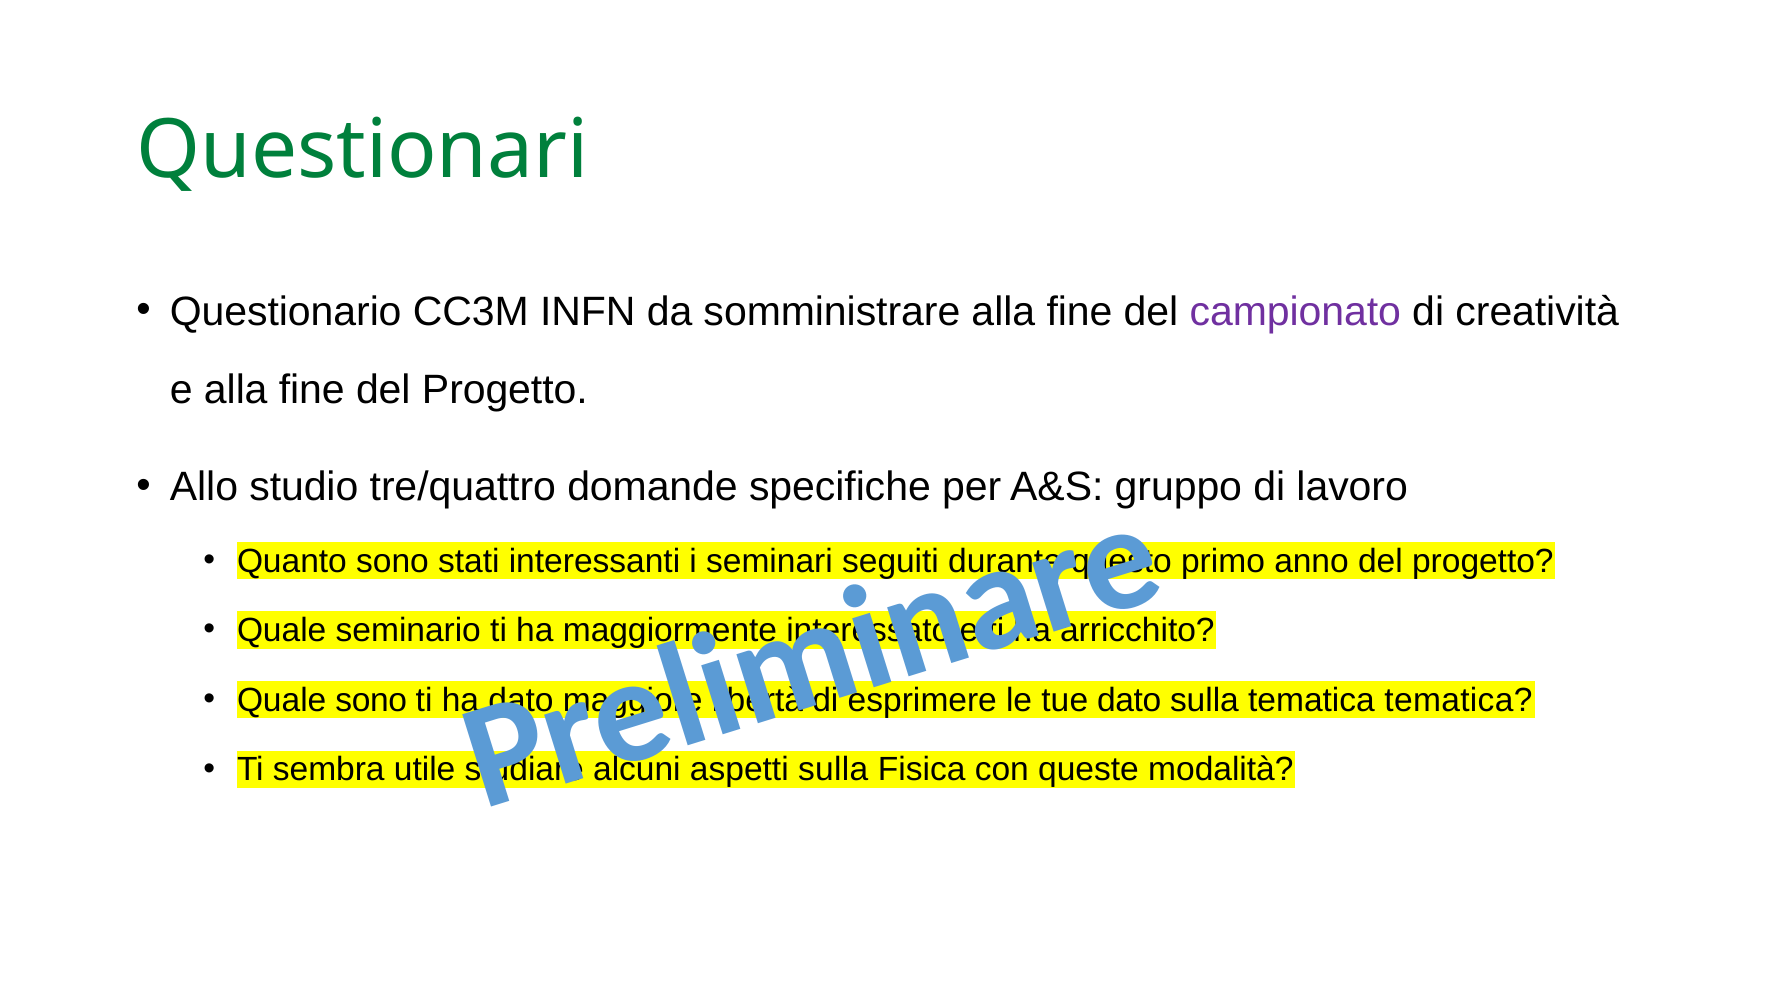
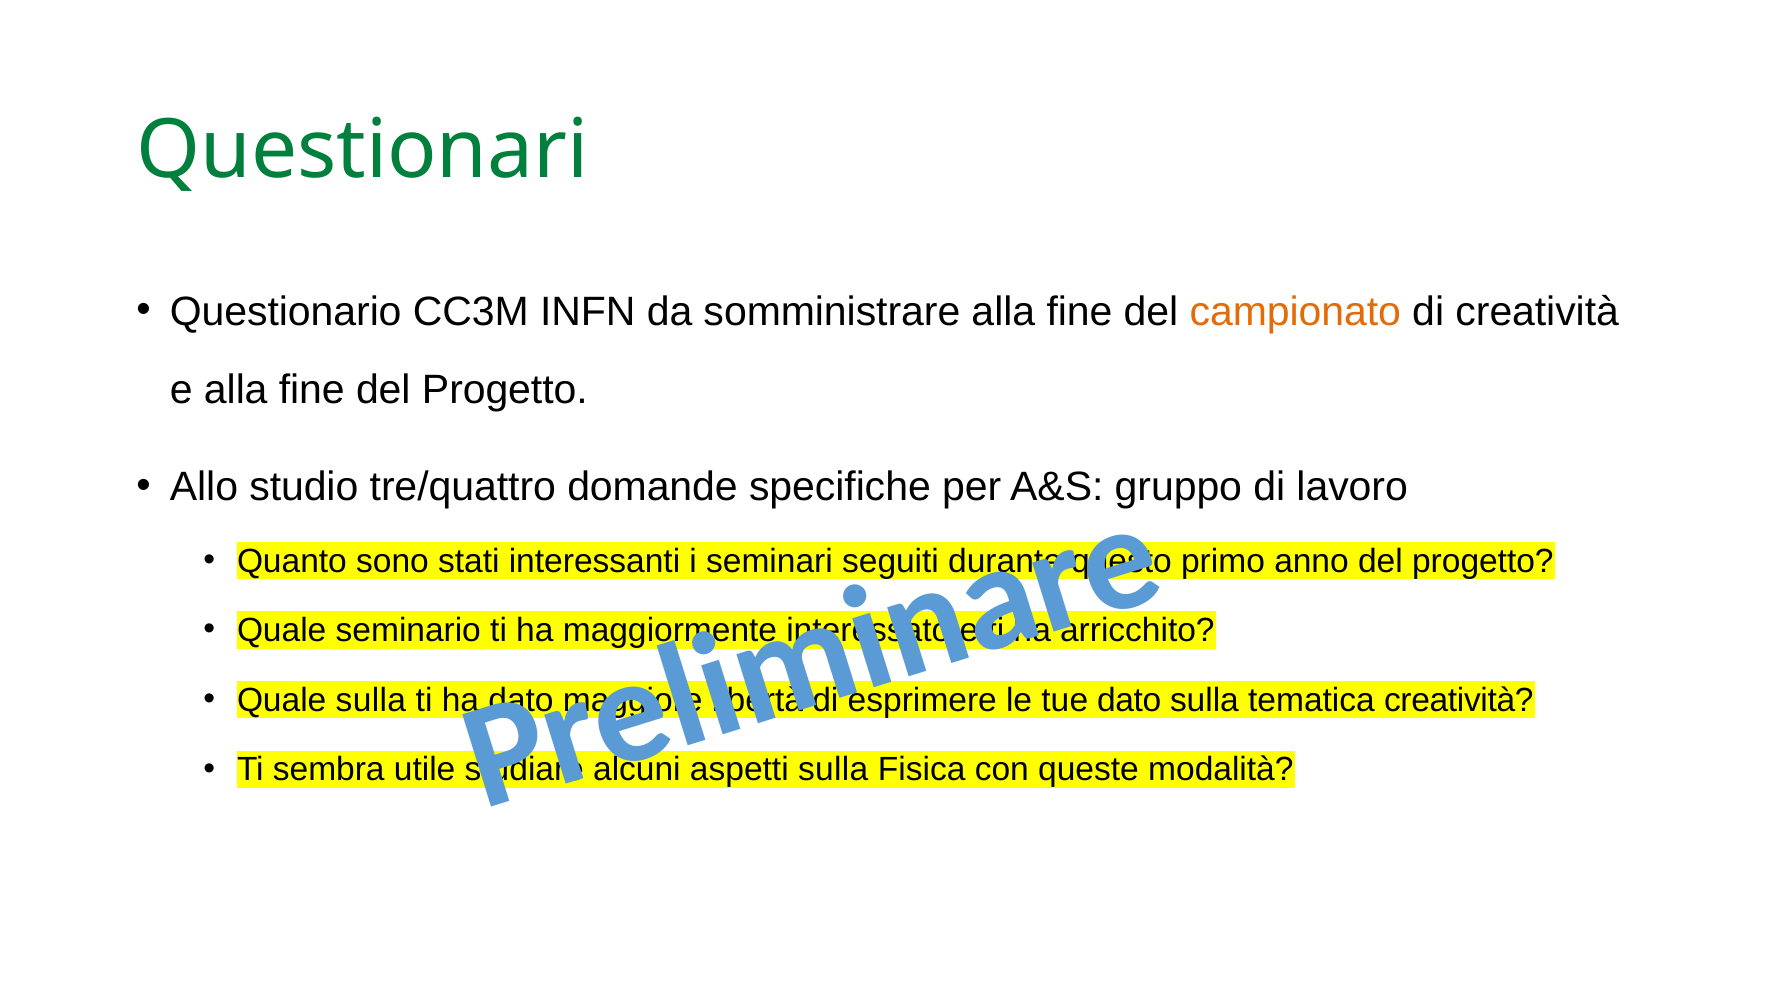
campionato colour: purple -> orange (1295, 312)
Quale sono: sono -> sulla (371, 700)
tematica tematica: tematica -> creatività (1459, 700)
